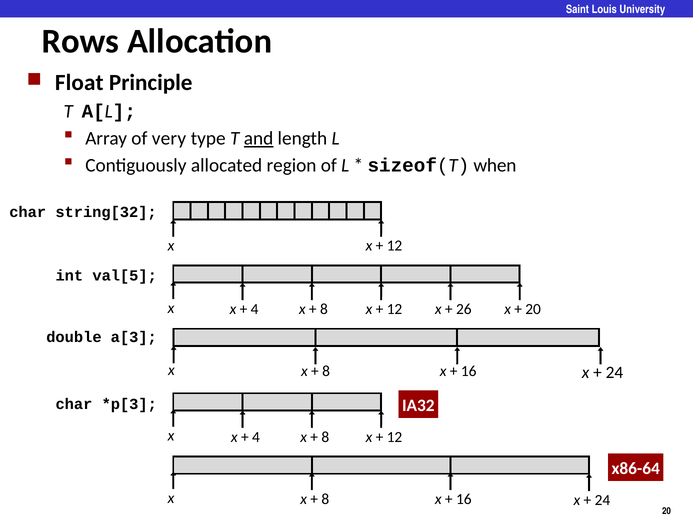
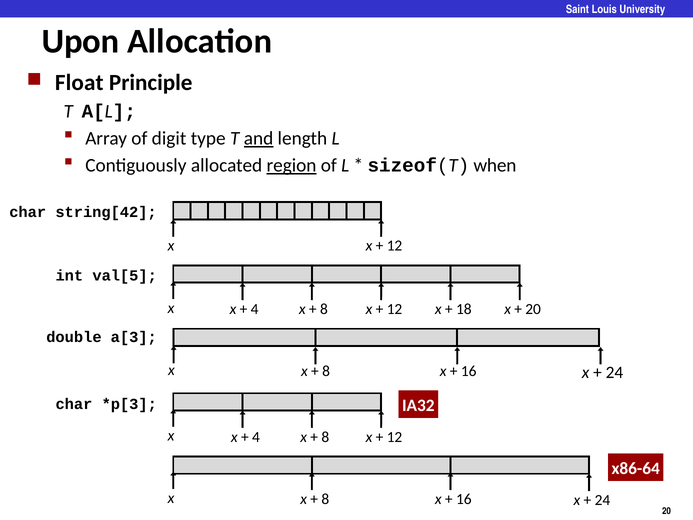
Rows: Rows -> Upon (81, 41)
very: very -> digit (169, 138)
region underline: none -> present (291, 165)
string[32: string[32 -> string[42 (106, 212)
26: 26 -> 18 (464, 309)
